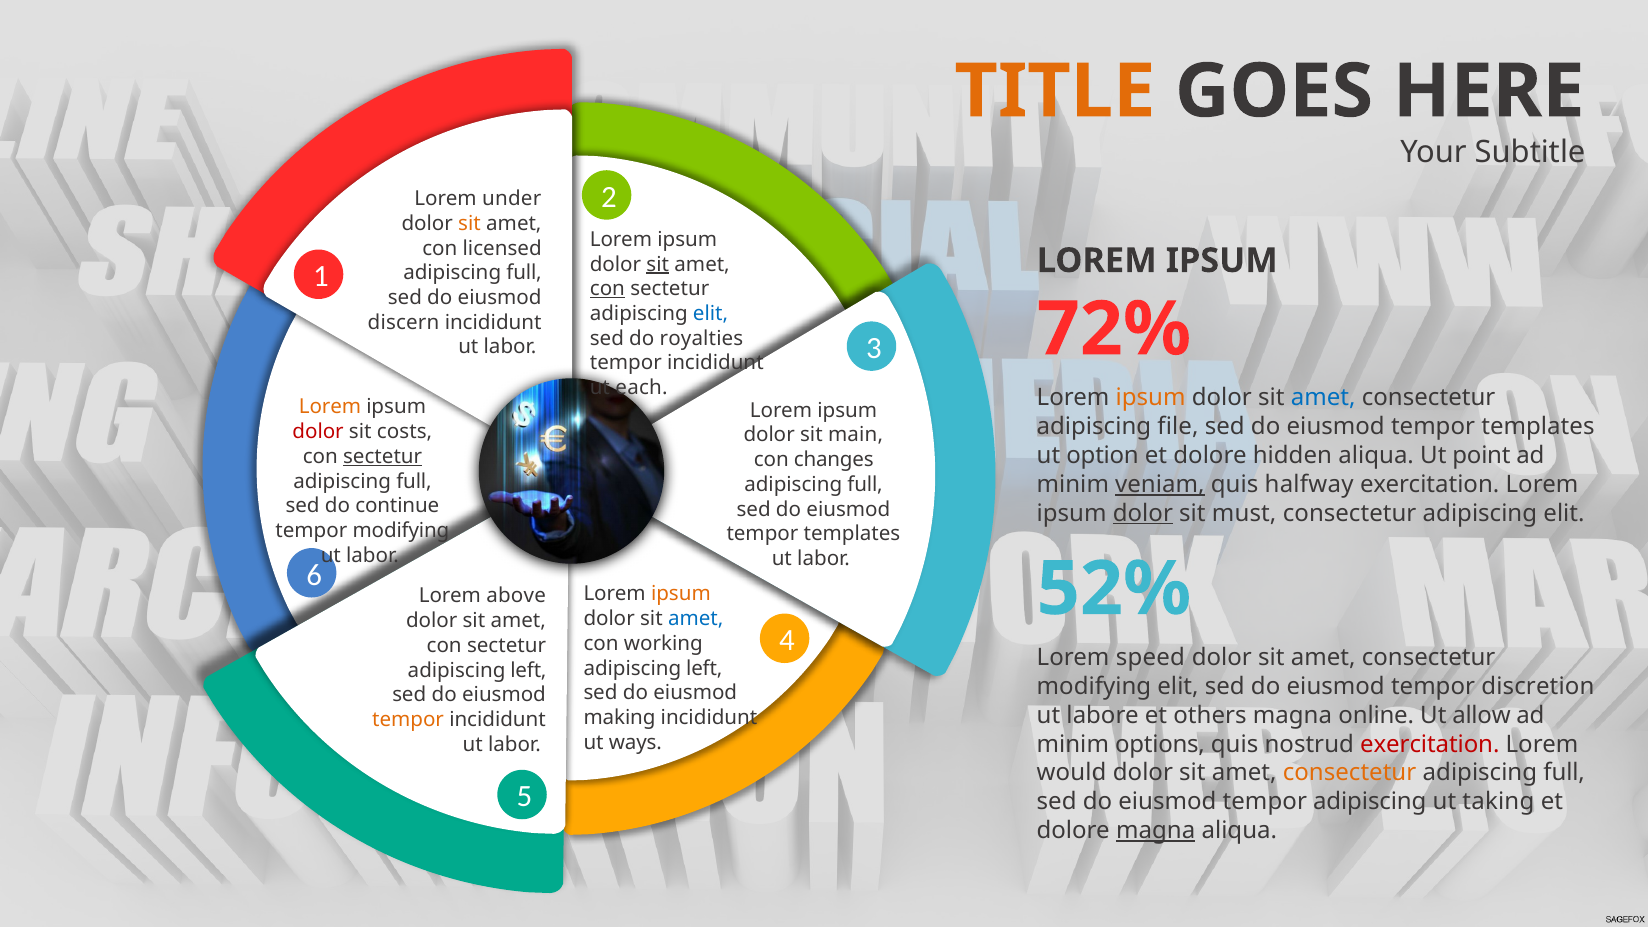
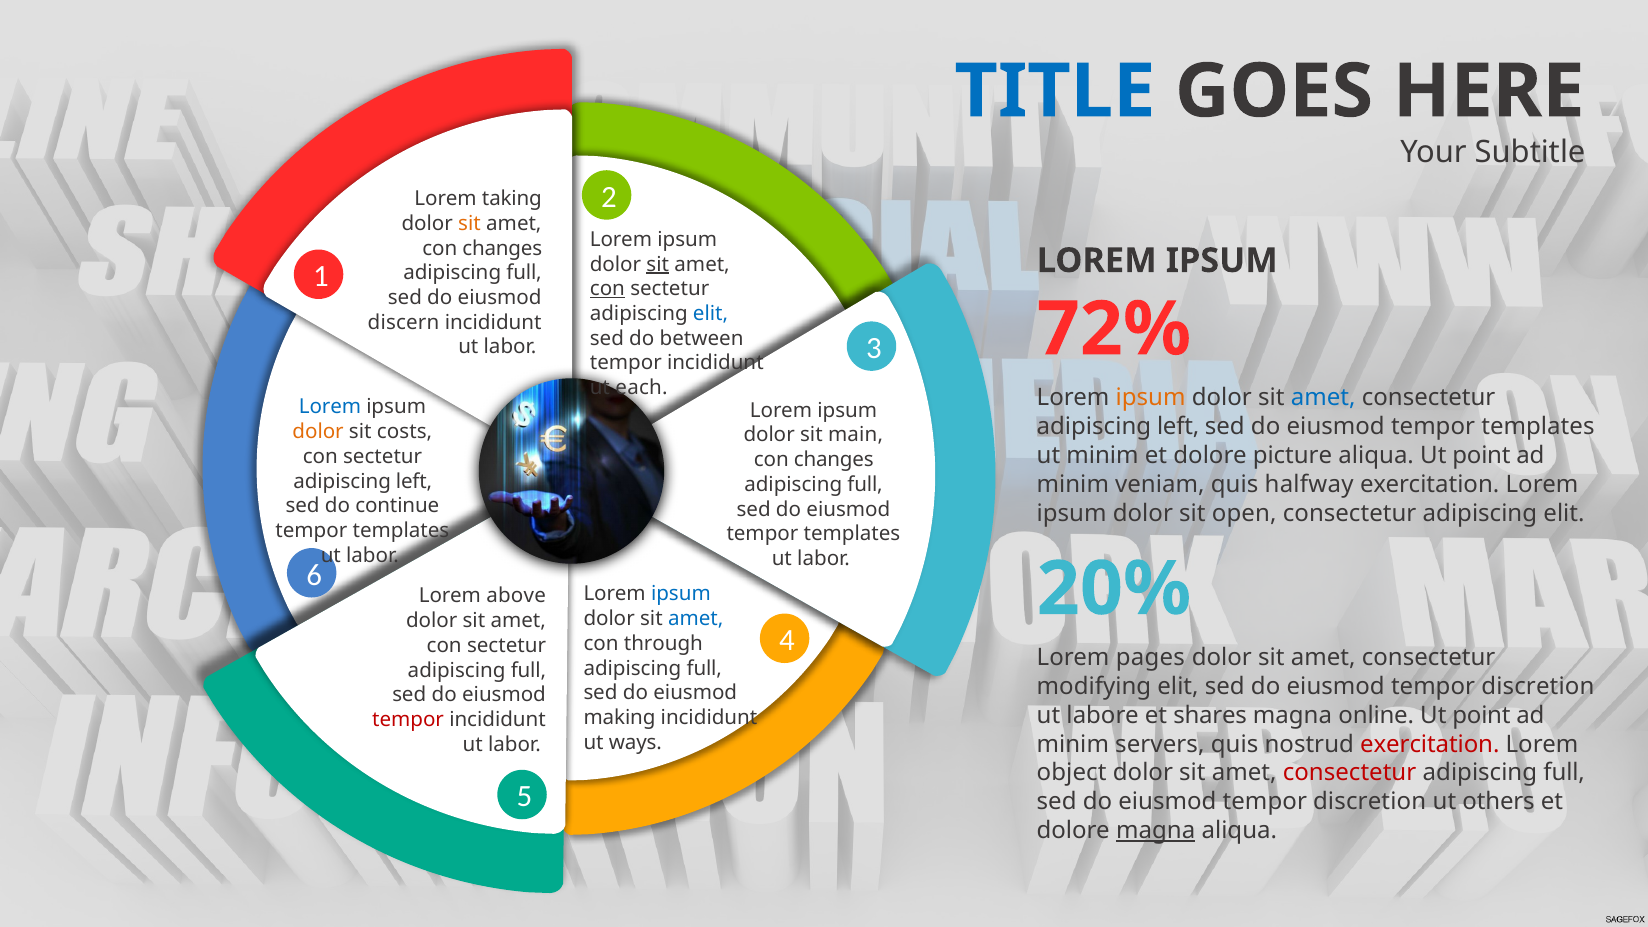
TITLE colour: orange -> blue (1055, 92)
under: under -> taking (512, 199)
licensed: licensed -> changes (502, 248)
royalties: royalties -> between (702, 338)
Lorem colour: orange -> blue (330, 407)
file: file -> left (1178, 427)
dolor colour: red -> orange (318, 432)
ut option: option -> minim (1103, 456)
hidden: hidden -> picture (1292, 456)
sectetur underline: present -> none (383, 457)
full: full -> left (414, 481)
veniam underline: present -> none (1160, 485)
dolor underline: present -> none (1143, 513)
must: must -> open (1244, 513)
modifying: modifying -> templates (401, 531)
52%: 52% -> 20% (1114, 589)
ipsum colour: orange -> blue (681, 594)
working: working -> through (663, 644)
speed: speed -> pages (1150, 658)
left: left -> full (704, 668)
left: left -> full (528, 670)
others: others -> shares (1210, 715)
allow: allow -> point (1481, 715)
tempor colour: orange -> red (408, 720)
options: options -> servers (1160, 744)
would: would -> object (1072, 773)
consectetur colour: orange -> red (1350, 773)
adipiscing: adipiscing -> discretion (1370, 802)
taking: taking -> others (1499, 802)
